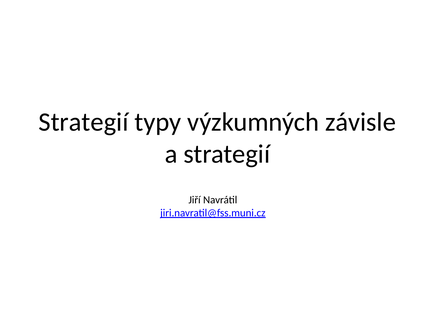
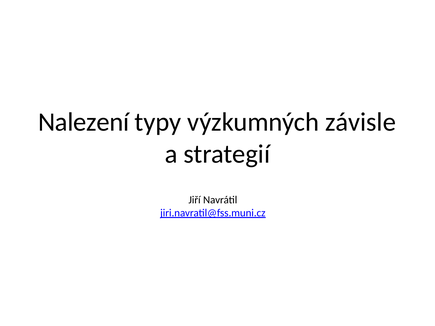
Strategií: Strategií -> Nalezení (84, 122)
